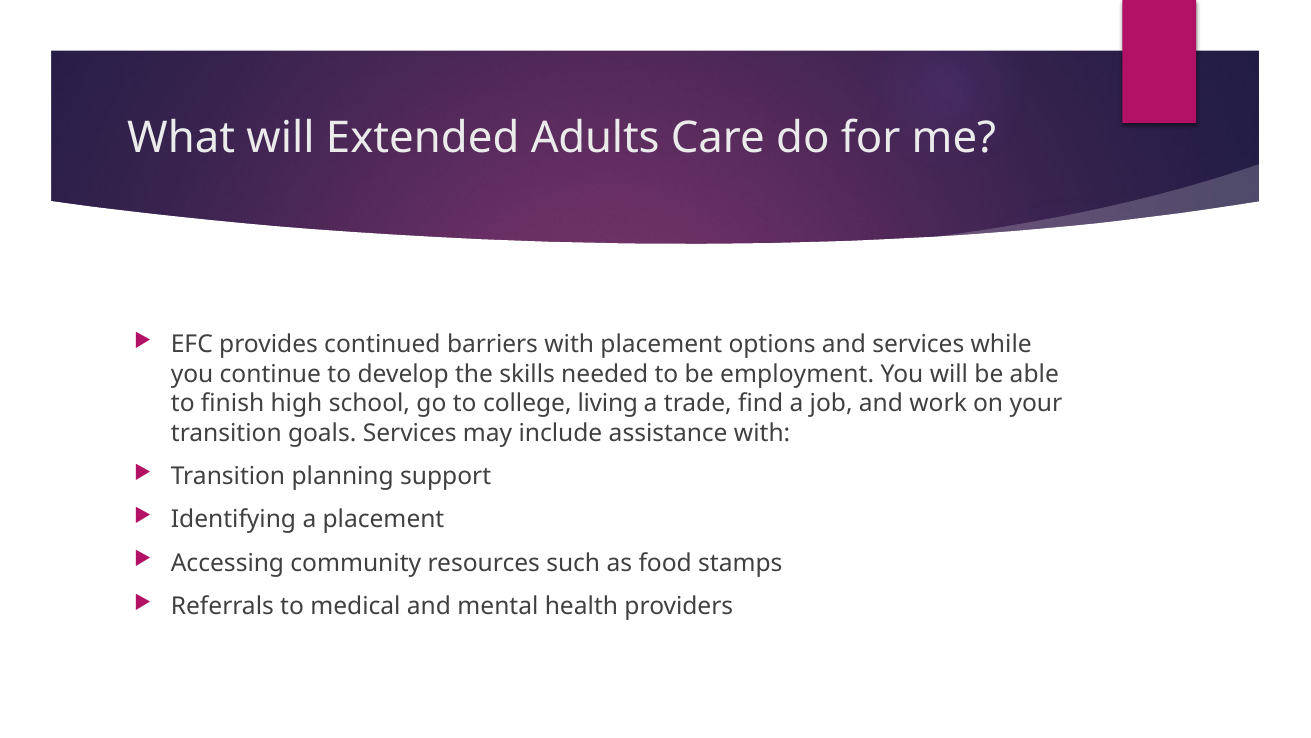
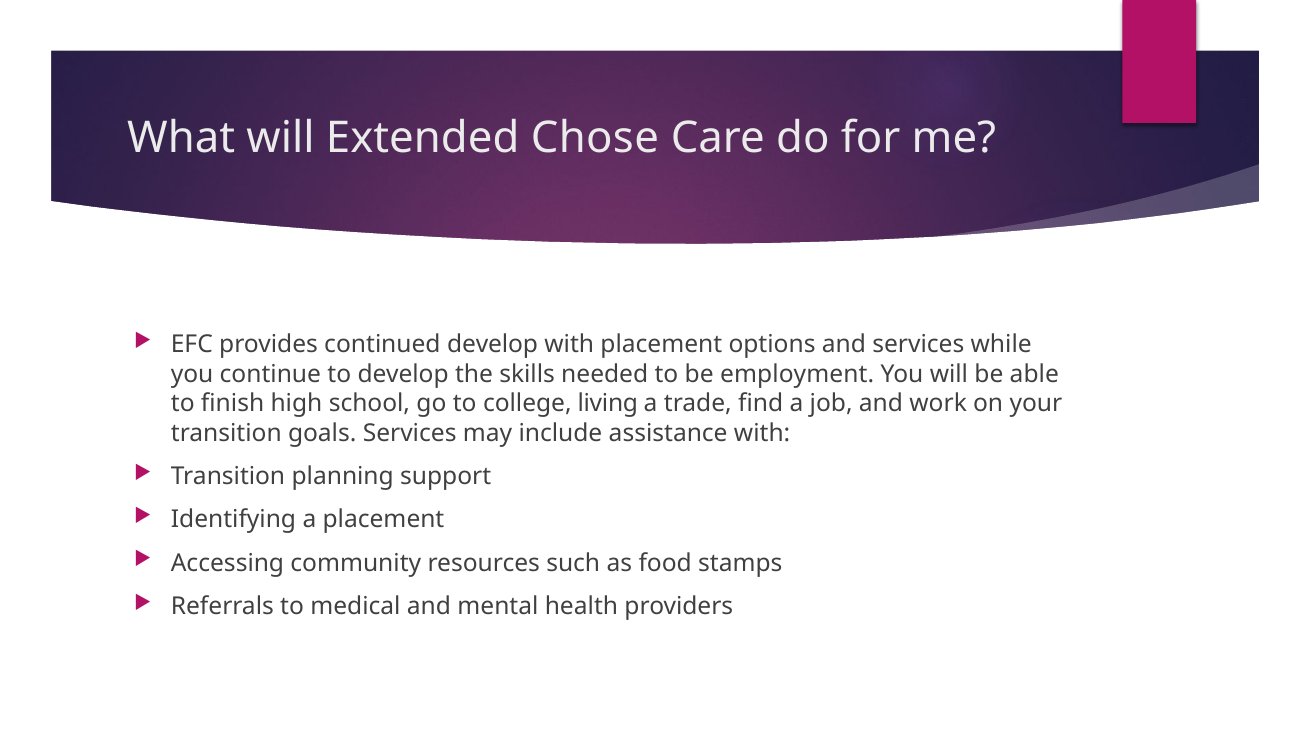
Adults: Adults -> Chose (595, 138)
continued barriers: barriers -> develop (493, 345)
